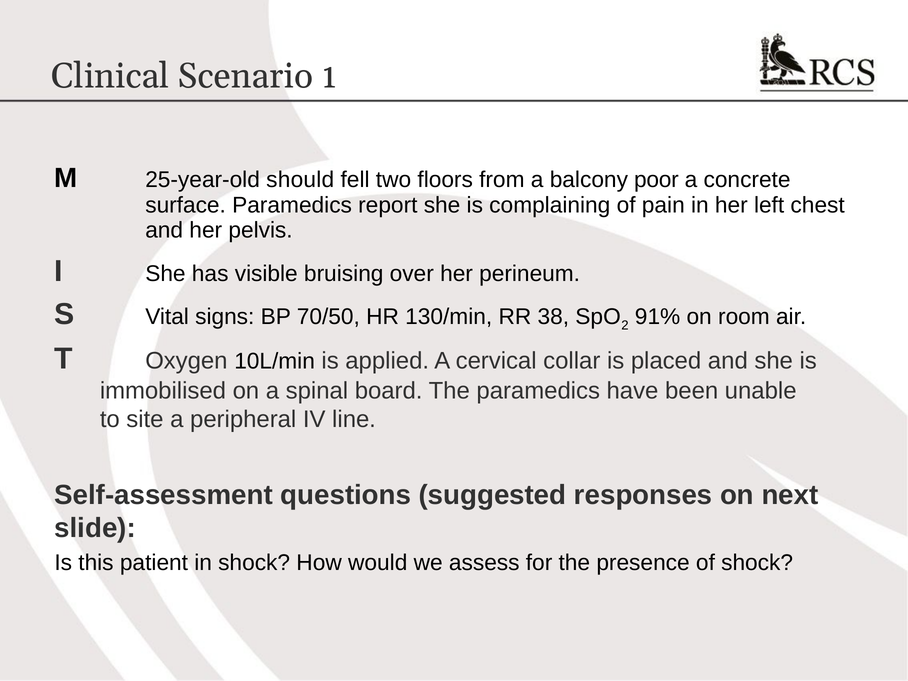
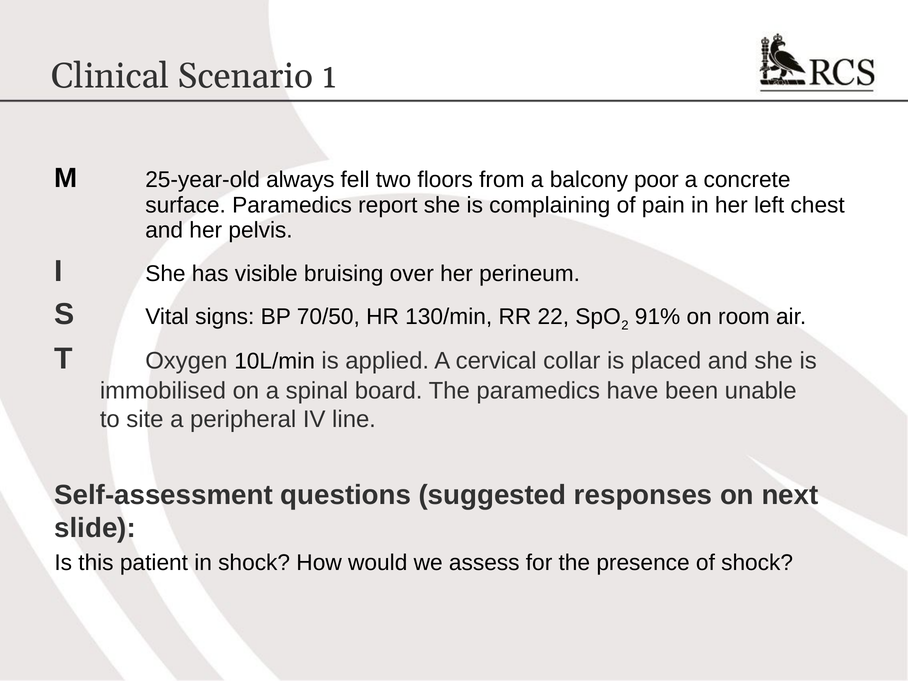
should: should -> always (300, 180)
38: 38 -> 22 (553, 317)
